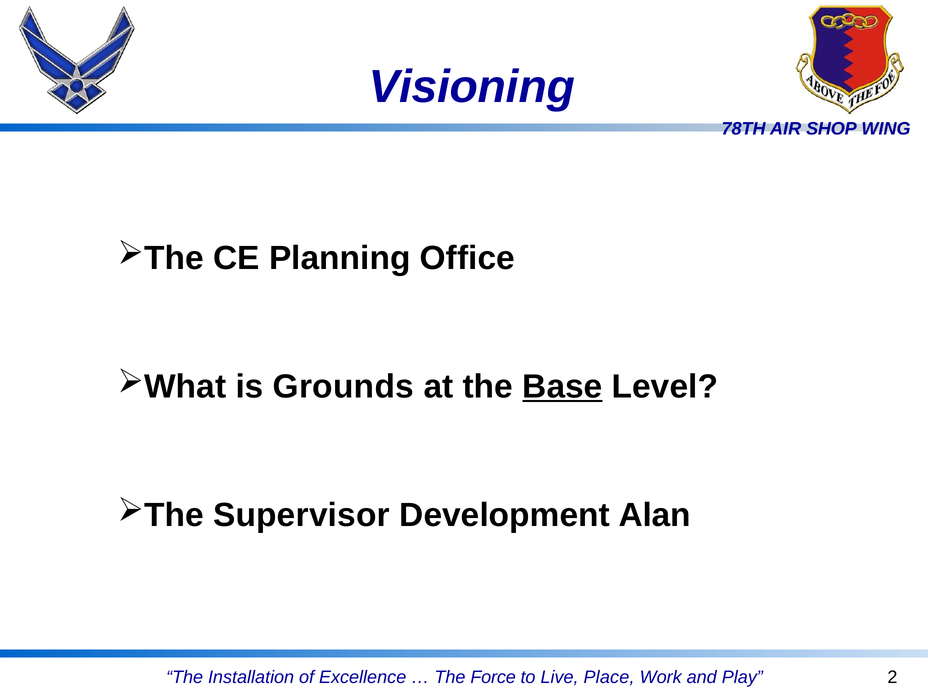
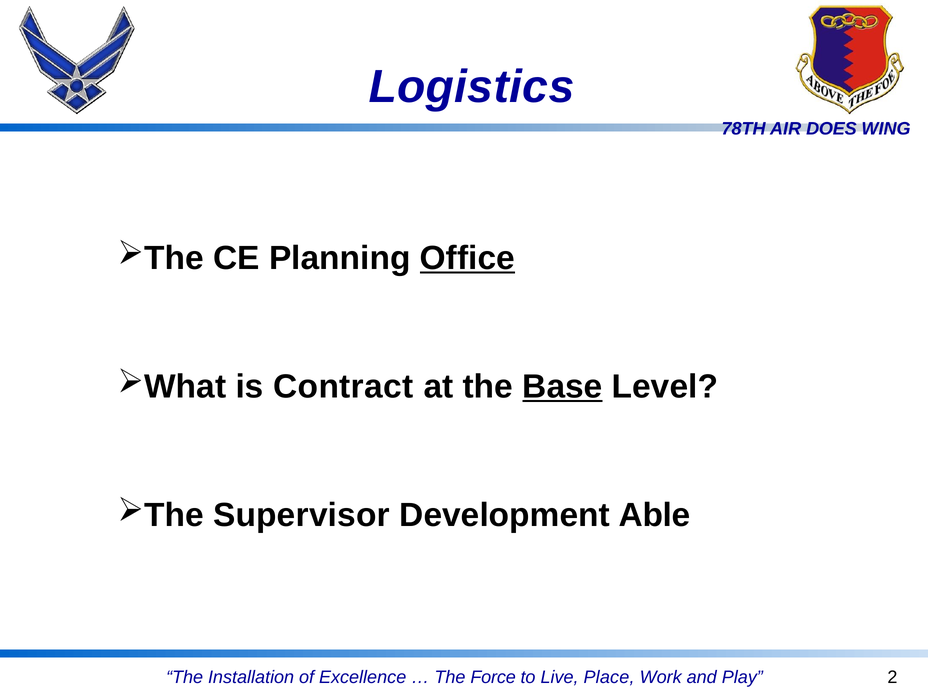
Visioning: Visioning -> Logistics (471, 87)
SHOP: SHOP -> DOES (831, 129)
Office underline: none -> present (467, 258)
Grounds: Grounds -> Contract (343, 387)
Alan: Alan -> Able (655, 515)
